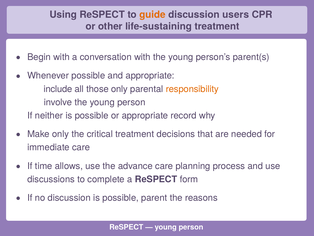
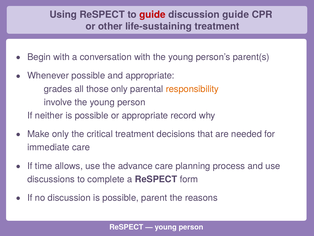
guide colour: orange -> red (153, 15)
discussion users: users -> guide (236, 15)
include: include -> grades (58, 89)
